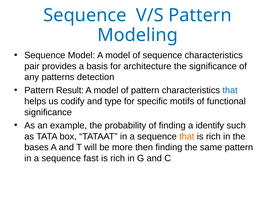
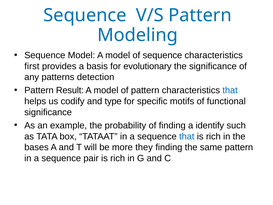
pair: pair -> first (32, 66)
architecture: architecture -> evolutionary (147, 66)
that colour: orange -> blue (187, 136)
then: then -> they (144, 147)
fast: fast -> pair (91, 158)
